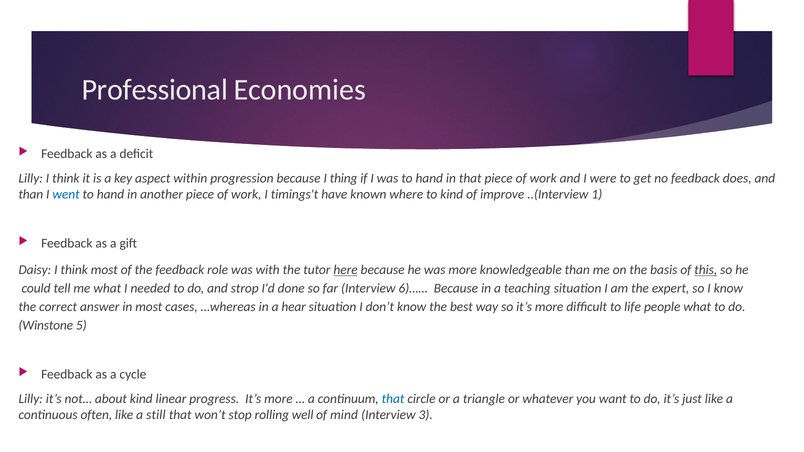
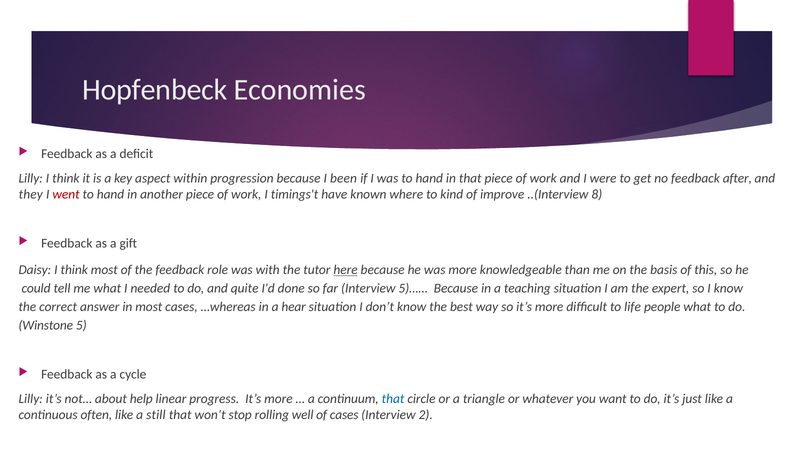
Professional: Professional -> Hopfenbeck (155, 90)
thing: thing -> been (343, 178)
does: does -> after (737, 178)
than: than -> they (31, 194)
went colour: blue -> red (66, 194)
1: 1 -> 8 (597, 194)
this underline: present -> none (706, 270)
strop: strop -> quite (245, 289)
6)……: 6)…… -> 5)…… (413, 289)
about kind: kind -> help (141, 399)
of mind: mind -> cases (344, 415)
3: 3 -> 2 (426, 415)
